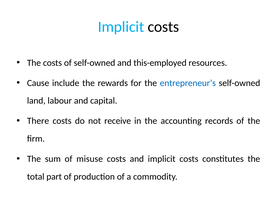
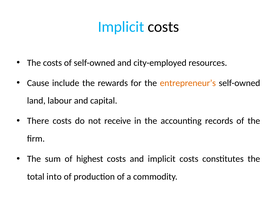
this-employed: this-employed -> city-employed (160, 63)
entrepreneur’s colour: blue -> orange (188, 83)
misuse: misuse -> highest (90, 159)
part: part -> into (54, 176)
